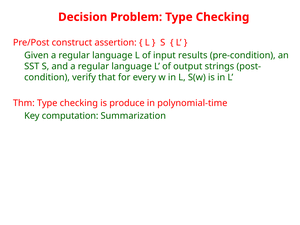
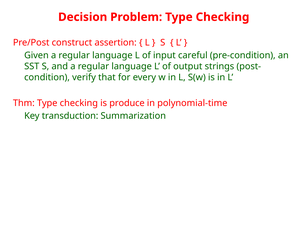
results: results -> careful (193, 55)
computation: computation -> transduction (70, 116)
